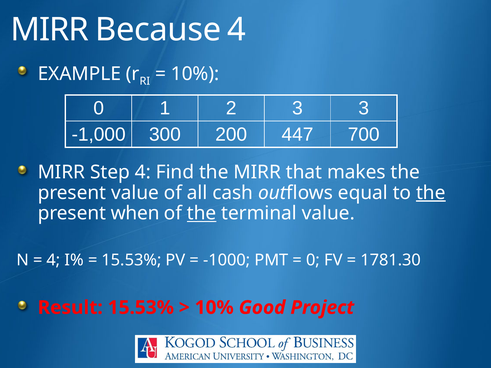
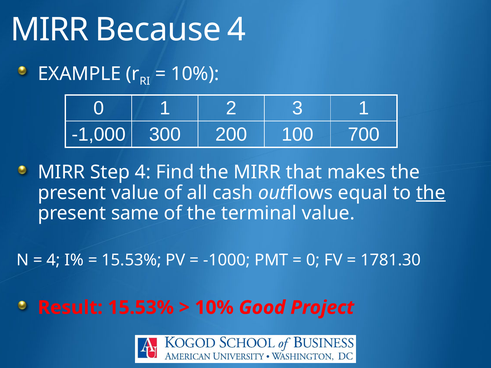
3 3: 3 -> 1 (364, 108)
447: 447 -> 100 (297, 135)
when: when -> same (135, 213)
the underline: present -> none (202, 213)
